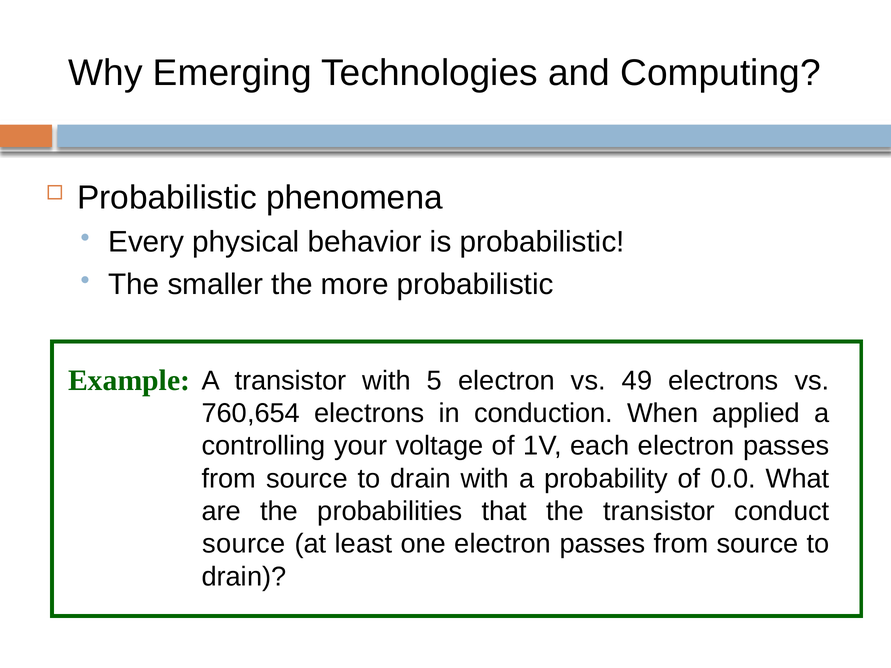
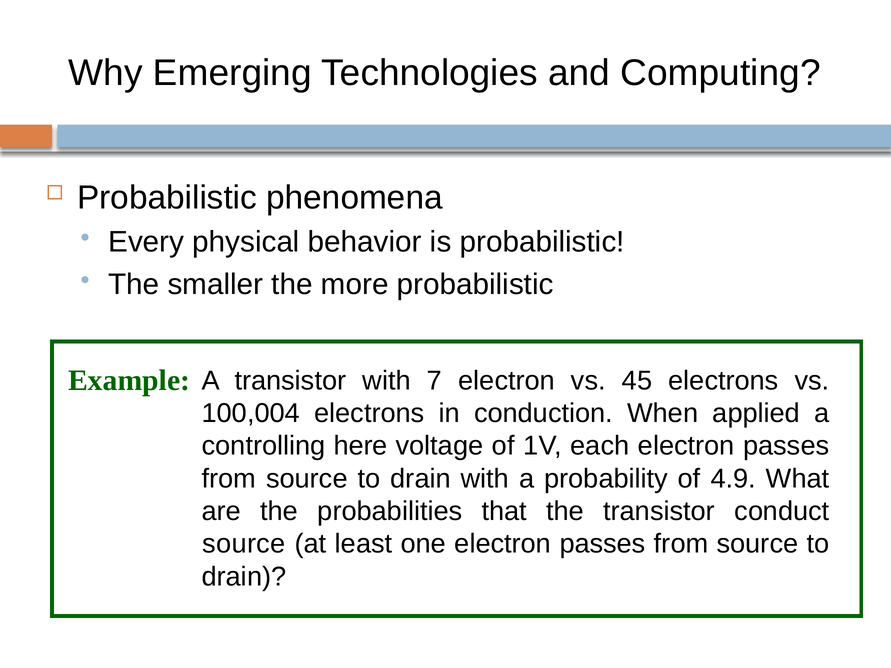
5: 5 -> 7 (435, 381)
49: 49 -> 45 (637, 381)
760,654: 760,654 -> 100,004 (251, 414)
your: your -> here (361, 446)
0.0: 0.0 -> 4.9 (733, 479)
